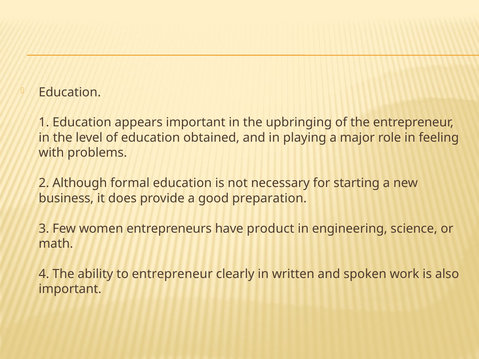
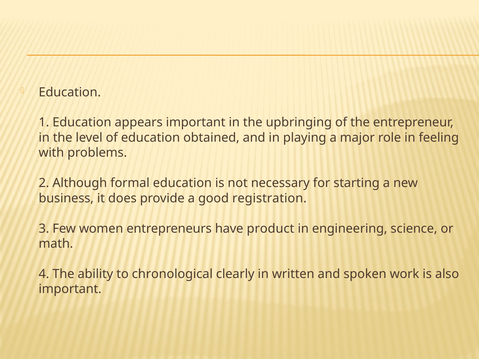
preparation: preparation -> registration (269, 198)
to entrepreneur: entrepreneur -> chronological (172, 274)
